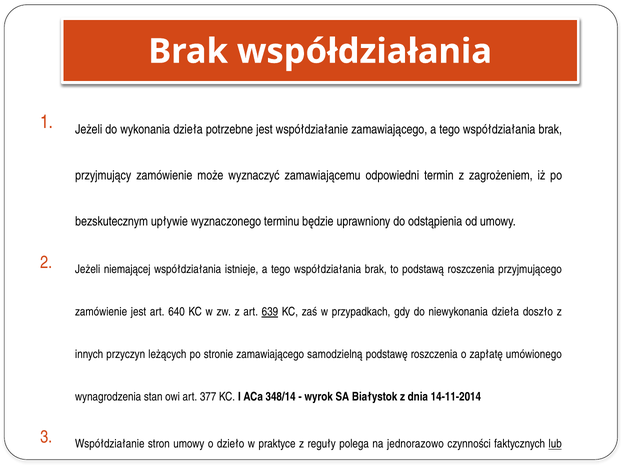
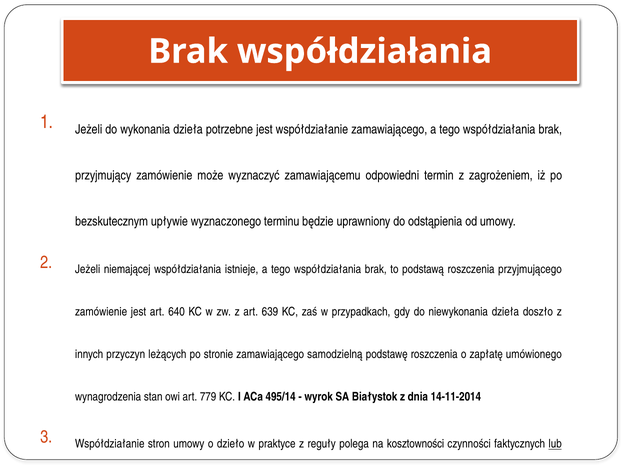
639 underline: present -> none (270, 312)
377: 377 -> 779 (208, 397)
348/14: 348/14 -> 495/14 (281, 397)
jednorazowo: jednorazowo -> kosztowności (416, 445)
